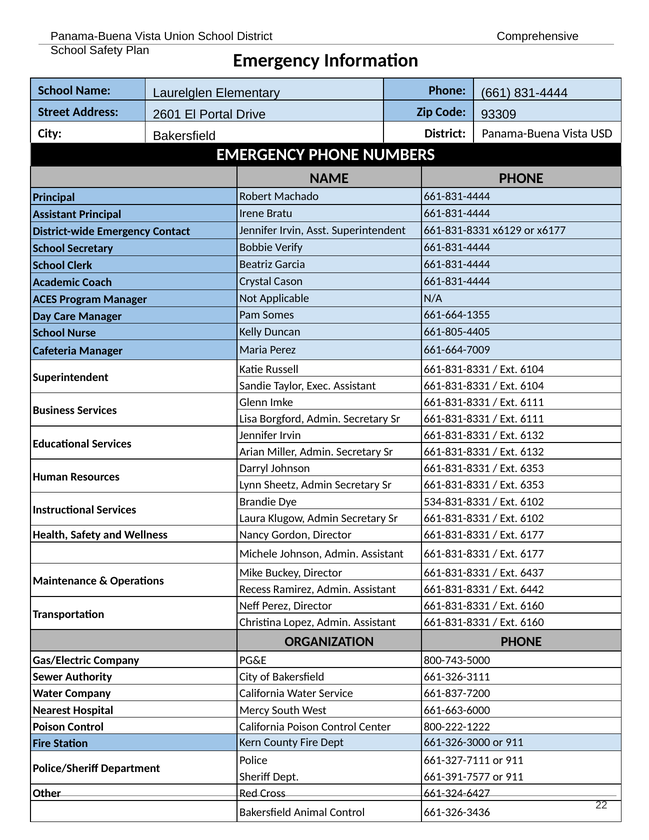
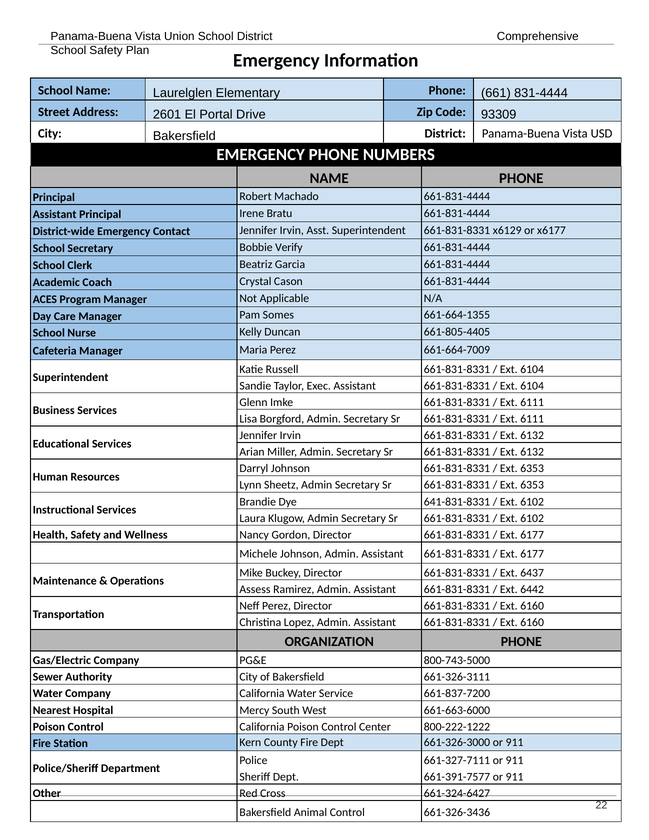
534-831-8331: 534-831-8331 -> 641-831-8331 (457, 502)
Recess: Recess -> Assess (255, 589)
